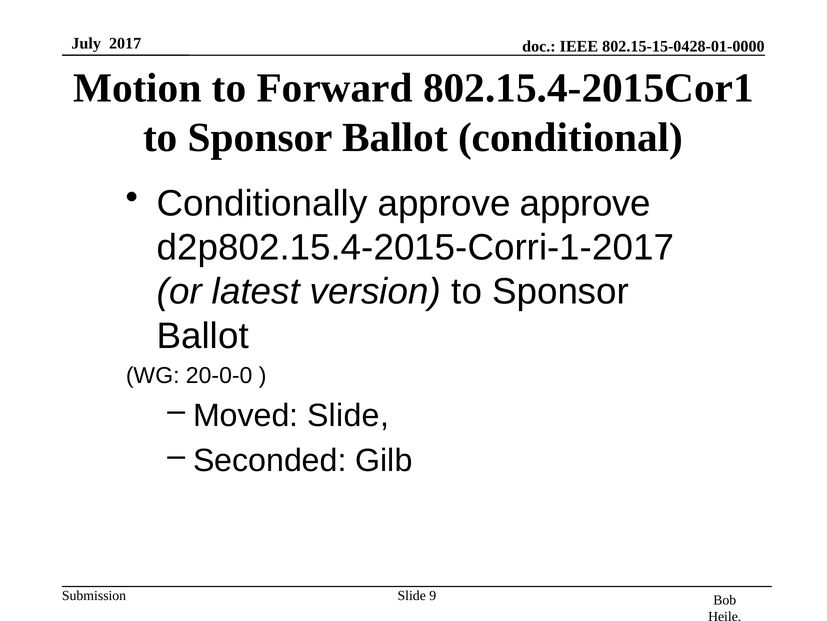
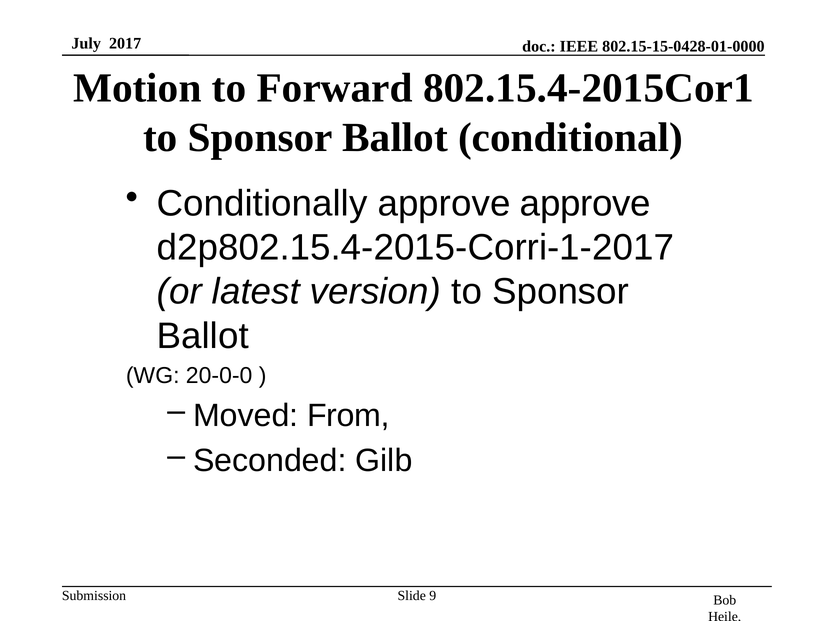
Moved Slide: Slide -> From (348, 415)
